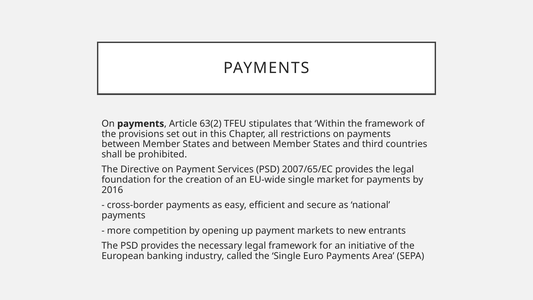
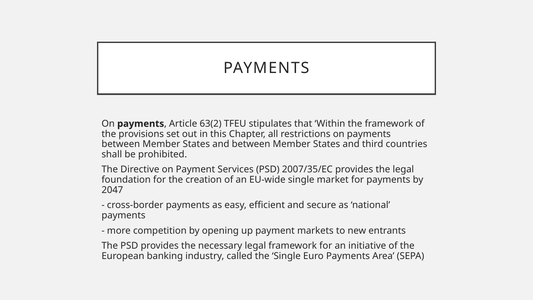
2007/65/EC: 2007/65/EC -> 2007/35/EC (307, 169)
2016: 2016 -> 2047 (112, 190)
